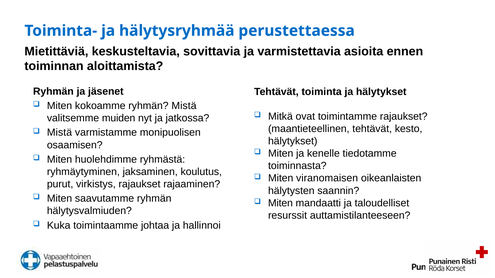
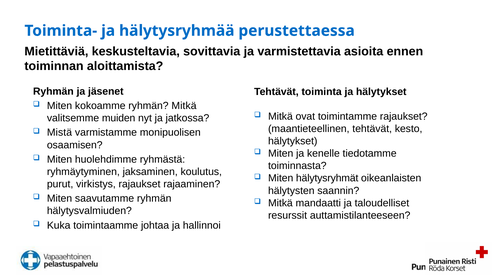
ryhmän Mistä: Mistä -> Mitkä (184, 106)
viranomaisen: viranomaisen -> hälytysryhmät (327, 179)
Miten: Miten -> Mitkä (280, 203)
